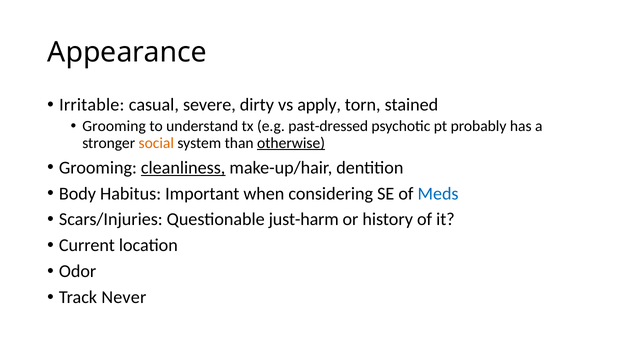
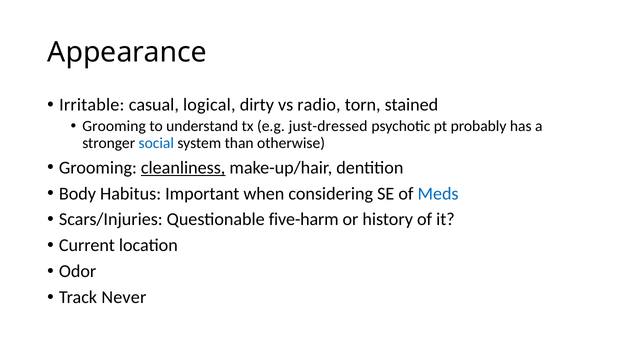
severe: severe -> logical (209, 105)
apply: apply -> radio (319, 105)
past-dressed: past-dressed -> just-dressed (328, 126)
social colour: orange -> blue (156, 143)
otherwise underline: present -> none (291, 143)
just-harm: just-harm -> five-harm (304, 220)
